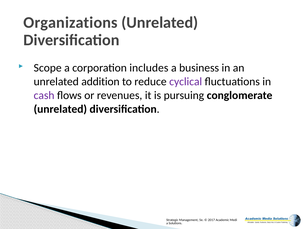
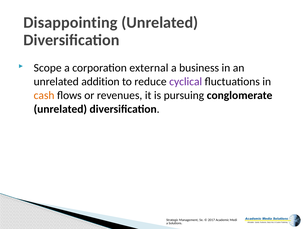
Organizations: Organizations -> Disappointing (71, 23)
includes: includes -> external (149, 68)
cash colour: purple -> orange (44, 95)
